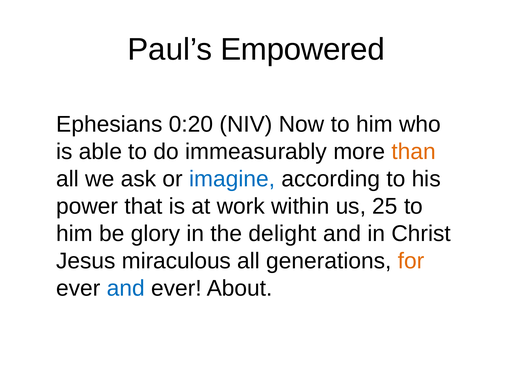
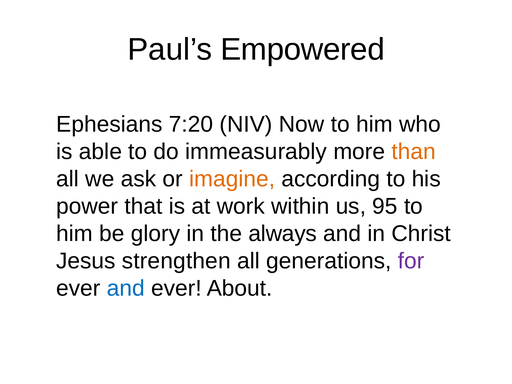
0:20: 0:20 -> 7:20 (191, 124)
imagine colour: blue -> orange (232, 179)
25: 25 -> 95 (385, 206)
delight: delight -> always (283, 234)
miraculous: miraculous -> strengthen (176, 261)
for colour: orange -> purple (411, 261)
